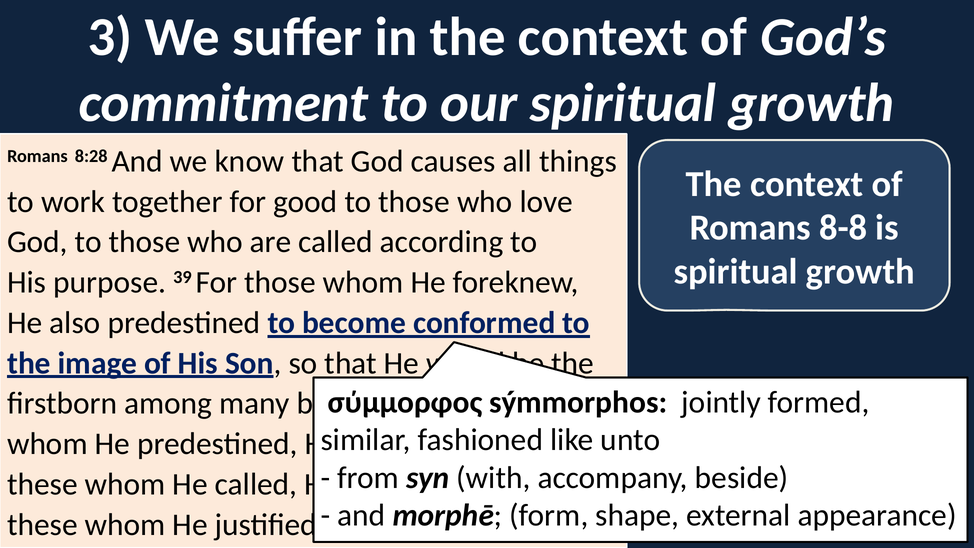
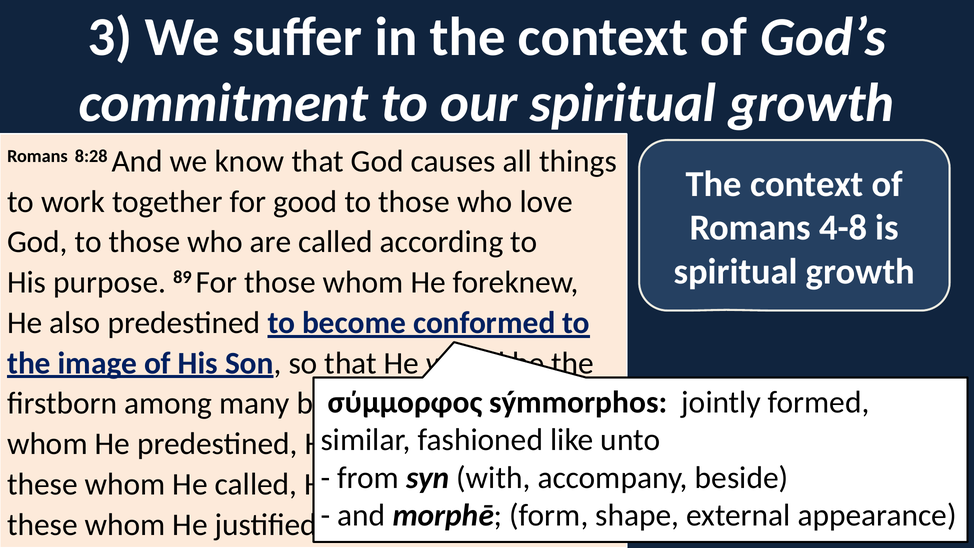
8-8: 8-8 -> 4-8 (843, 228)
39: 39 -> 89 (182, 277)
